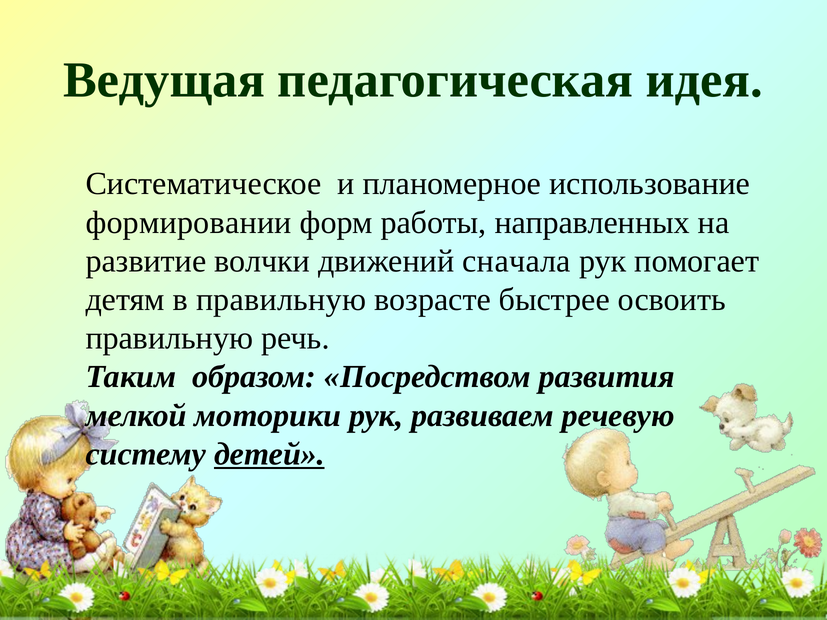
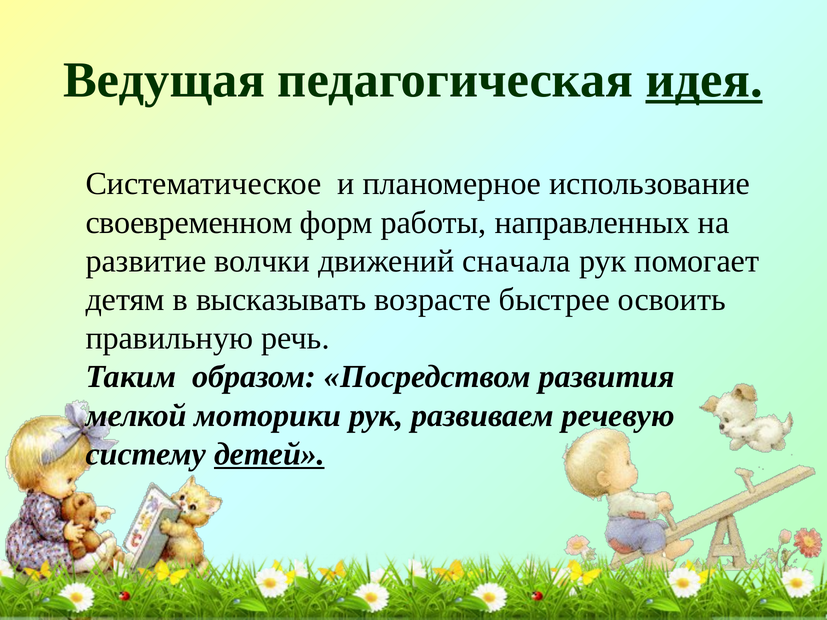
идея underline: none -> present (704, 80)
формировании: формировании -> своевременном (189, 223)
в правильную: правильную -> высказывать (281, 300)
